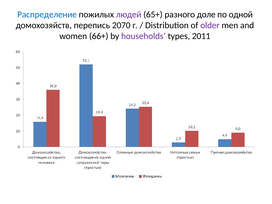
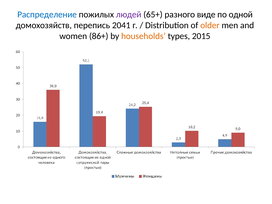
доле: доле -> виде (206, 14)
2070: 2070 -> 2041 (121, 25)
older colour: purple -> orange (210, 25)
66+: 66+ -> 86+ (99, 36)
households colour: purple -> orange (143, 36)
2011: 2011 -> 2015 (201, 36)
